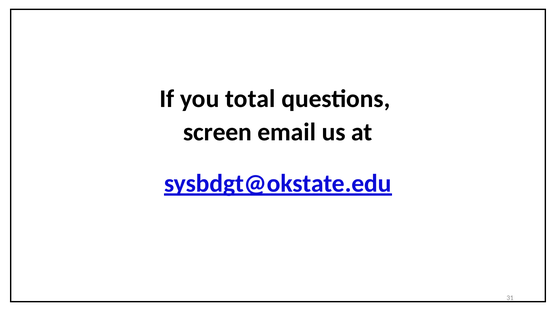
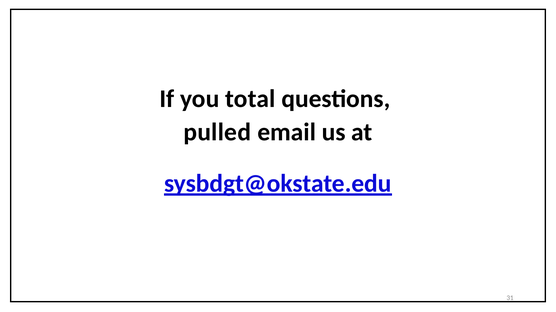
screen: screen -> pulled (217, 132)
